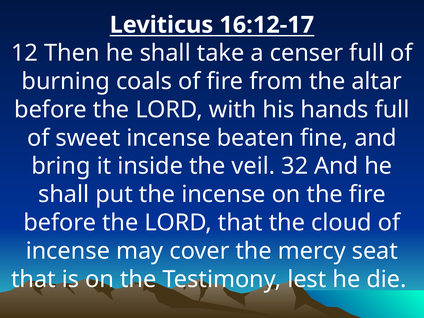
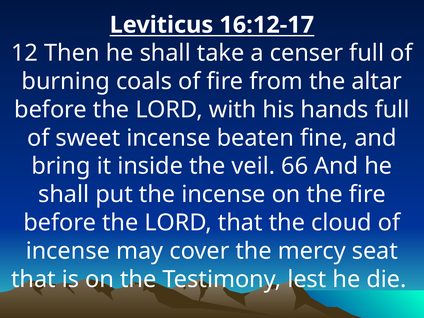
32: 32 -> 66 (295, 166)
